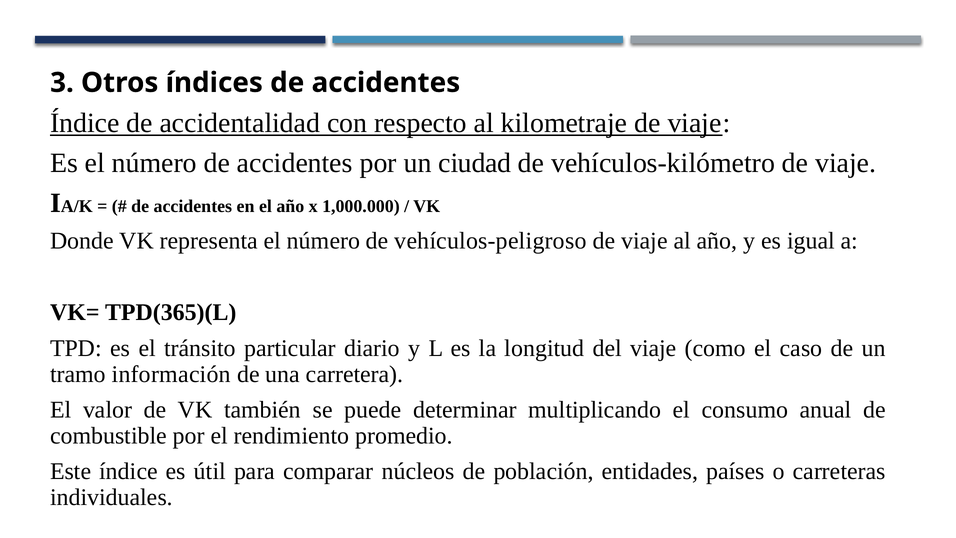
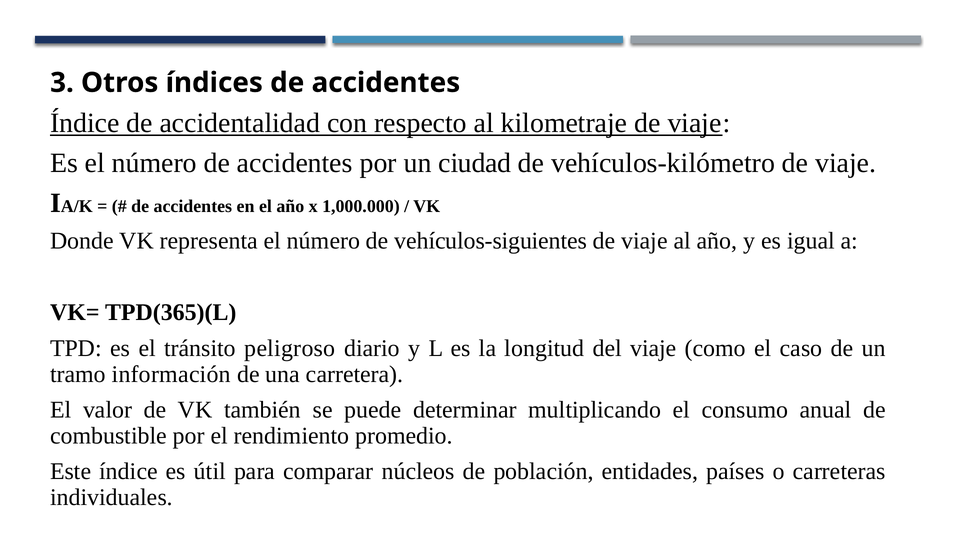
vehículos-peligroso: vehículos-peligroso -> vehículos-siguientes (491, 241)
particular: particular -> peligroso (290, 348)
